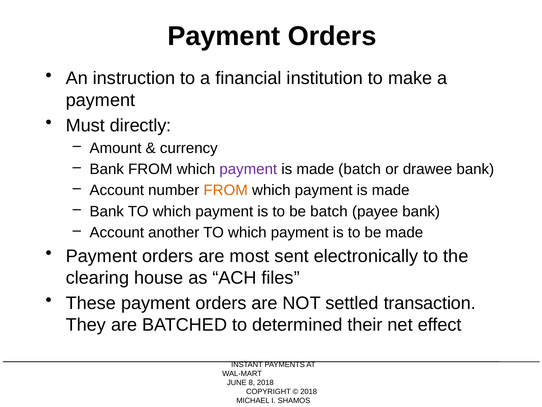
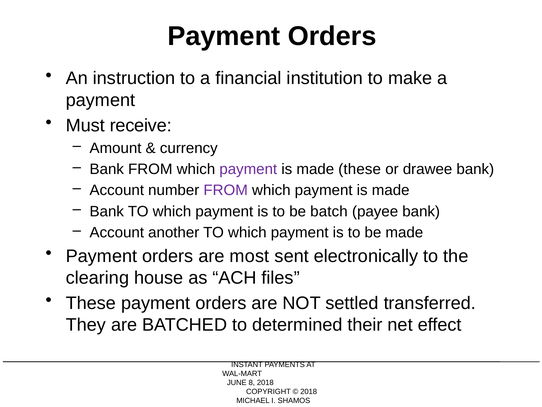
directly: directly -> receive (141, 125)
made batch: batch -> these (360, 169)
FROM colour: orange -> purple (226, 190)
transaction: transaction -> transferred (430, 303)
